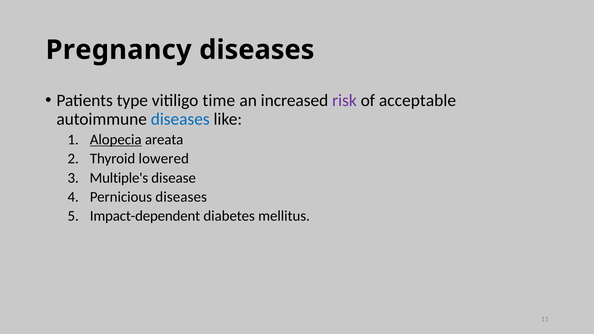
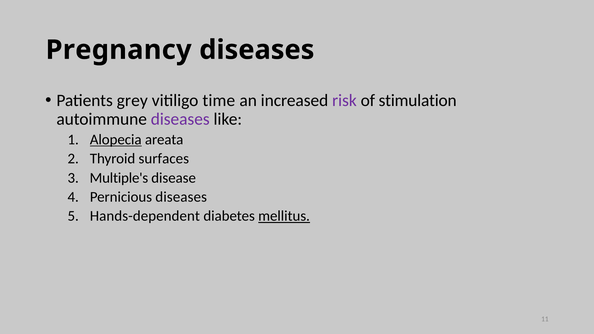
type: type -> grey (132, 100)
acceptable: acceptable -> stimulation (418, 100)
diseases colour: blue -> purple (180, 119)
lowered: lowered -> surfaces (164, 159)
Impact-dependent: Impact-dependent -> Hands-dependent (145, 216)
mellitus underline: none -> present (284, 216)
